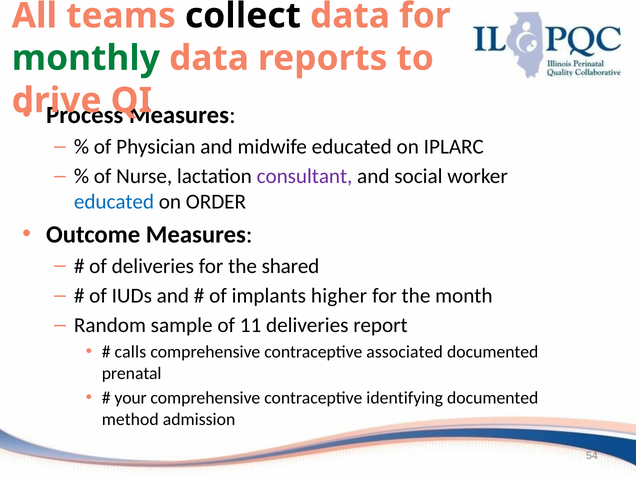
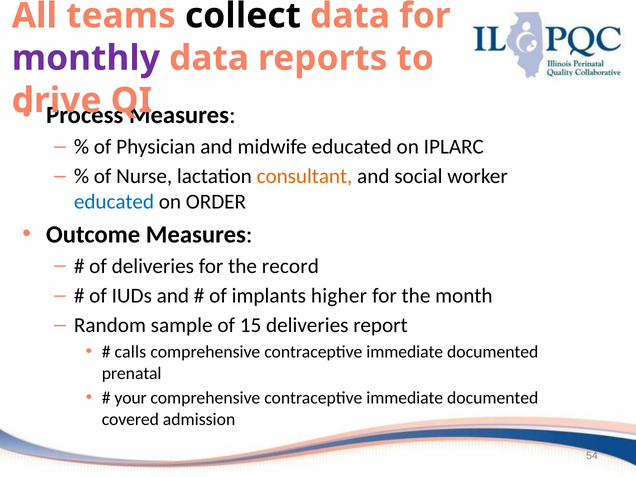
monthly colour: green -> purple (86, 58)
consultant colour: purple -> orange (305, 176)
shared: shared -> record (290, 266)
11: 11 -> 15 (251, 325)
associated: associated -> immediate (405, 352)
identifying: identifying -> immediate (405, 398)
method: method -> covered (130, 419)
